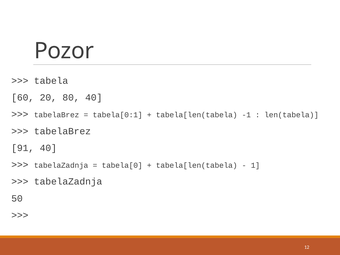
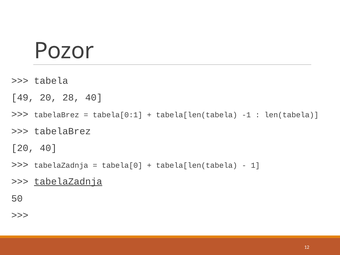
60: 60 -> 49 (23, 98)
80: 80 -> 28 (71, 98)
91: 91 -> 20 (23, 148)
tabelaZadnja underline: none -> present (68, 182)
